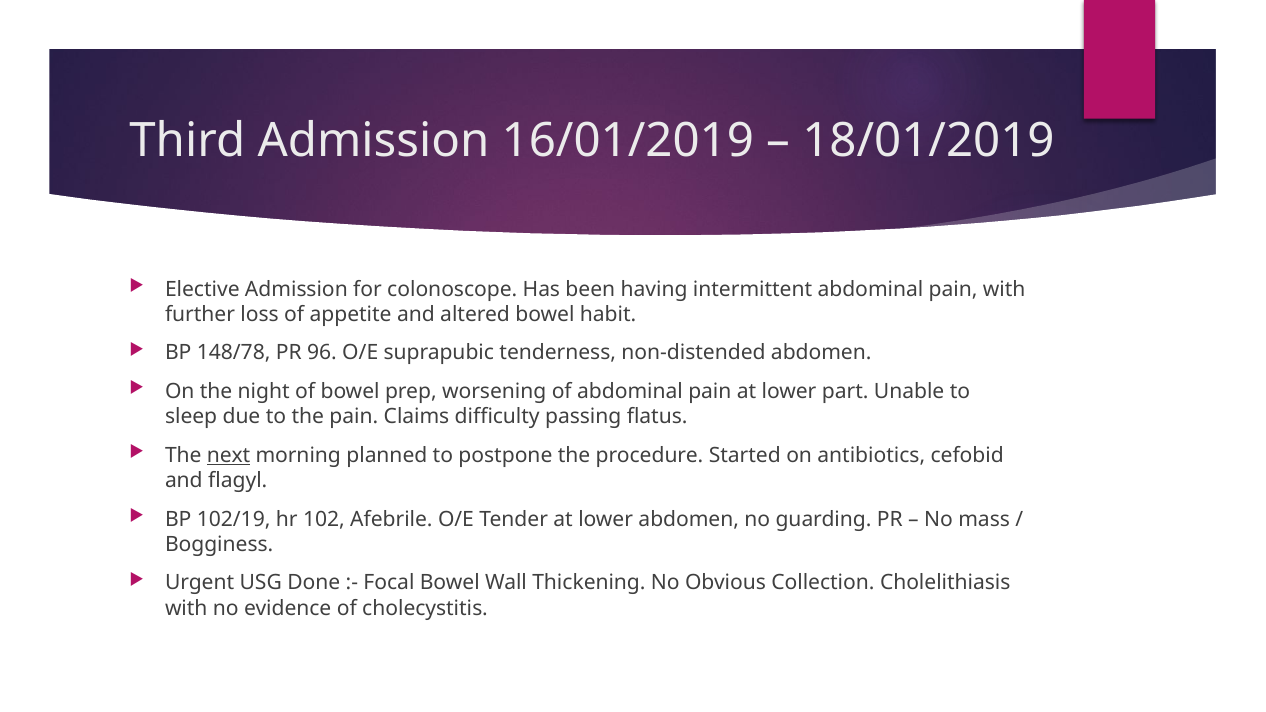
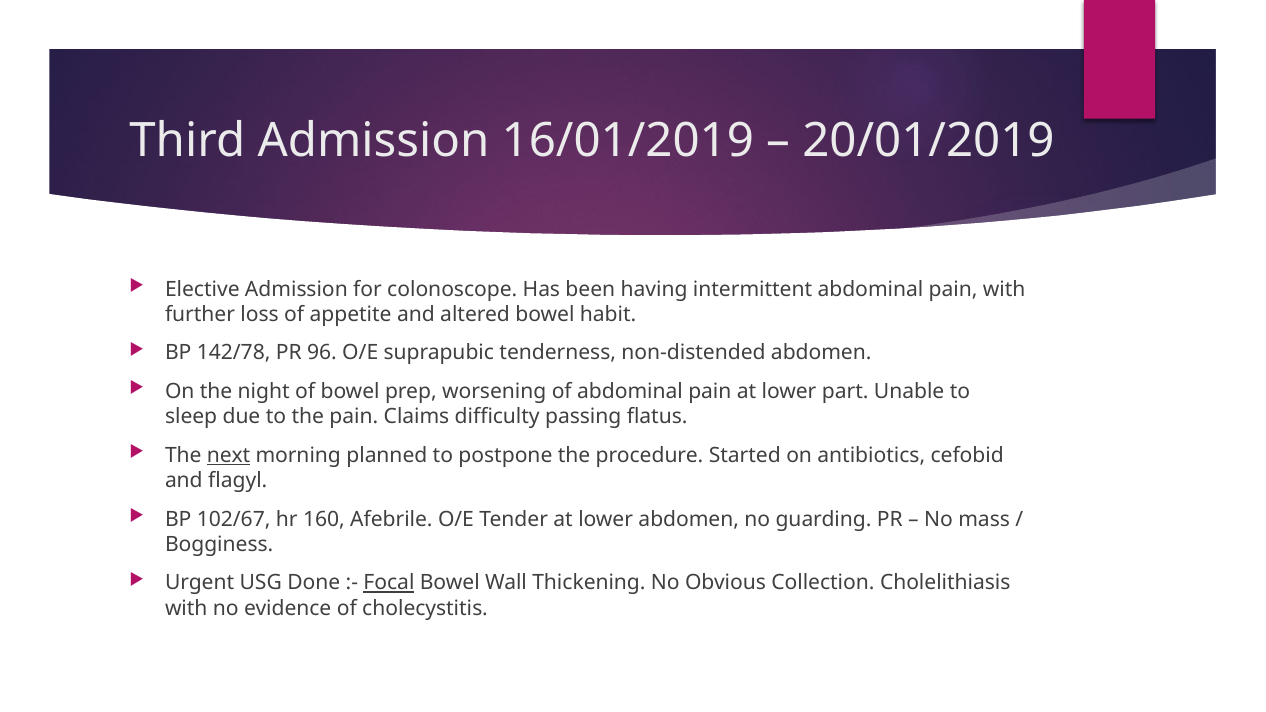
18/01/2019: 18/01/2019 -> 20/01/2019 (928, 141)
148/78: 148/78 -> 142/78 (234, 353)
102/19: 102/19 -> 102/67 (234, 519)
102: 102 -> 160 (324, 519)
Focal underline: none -> present (389, 583)
